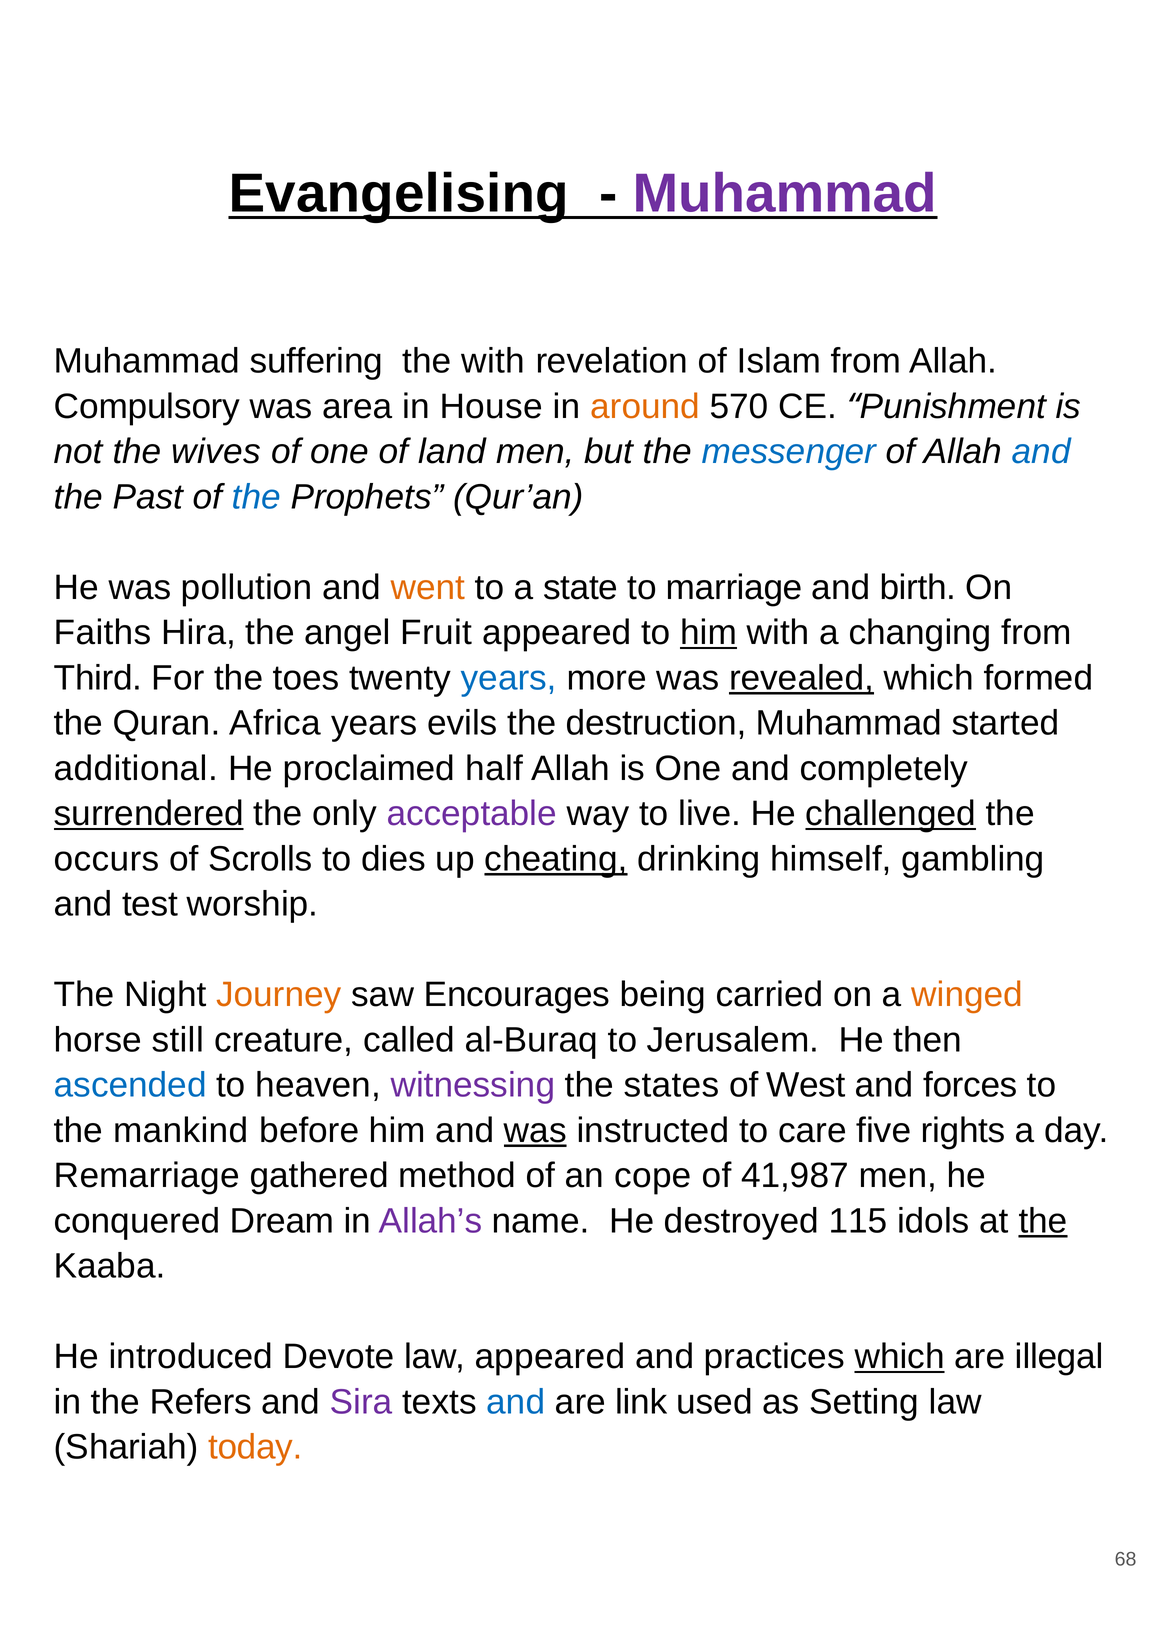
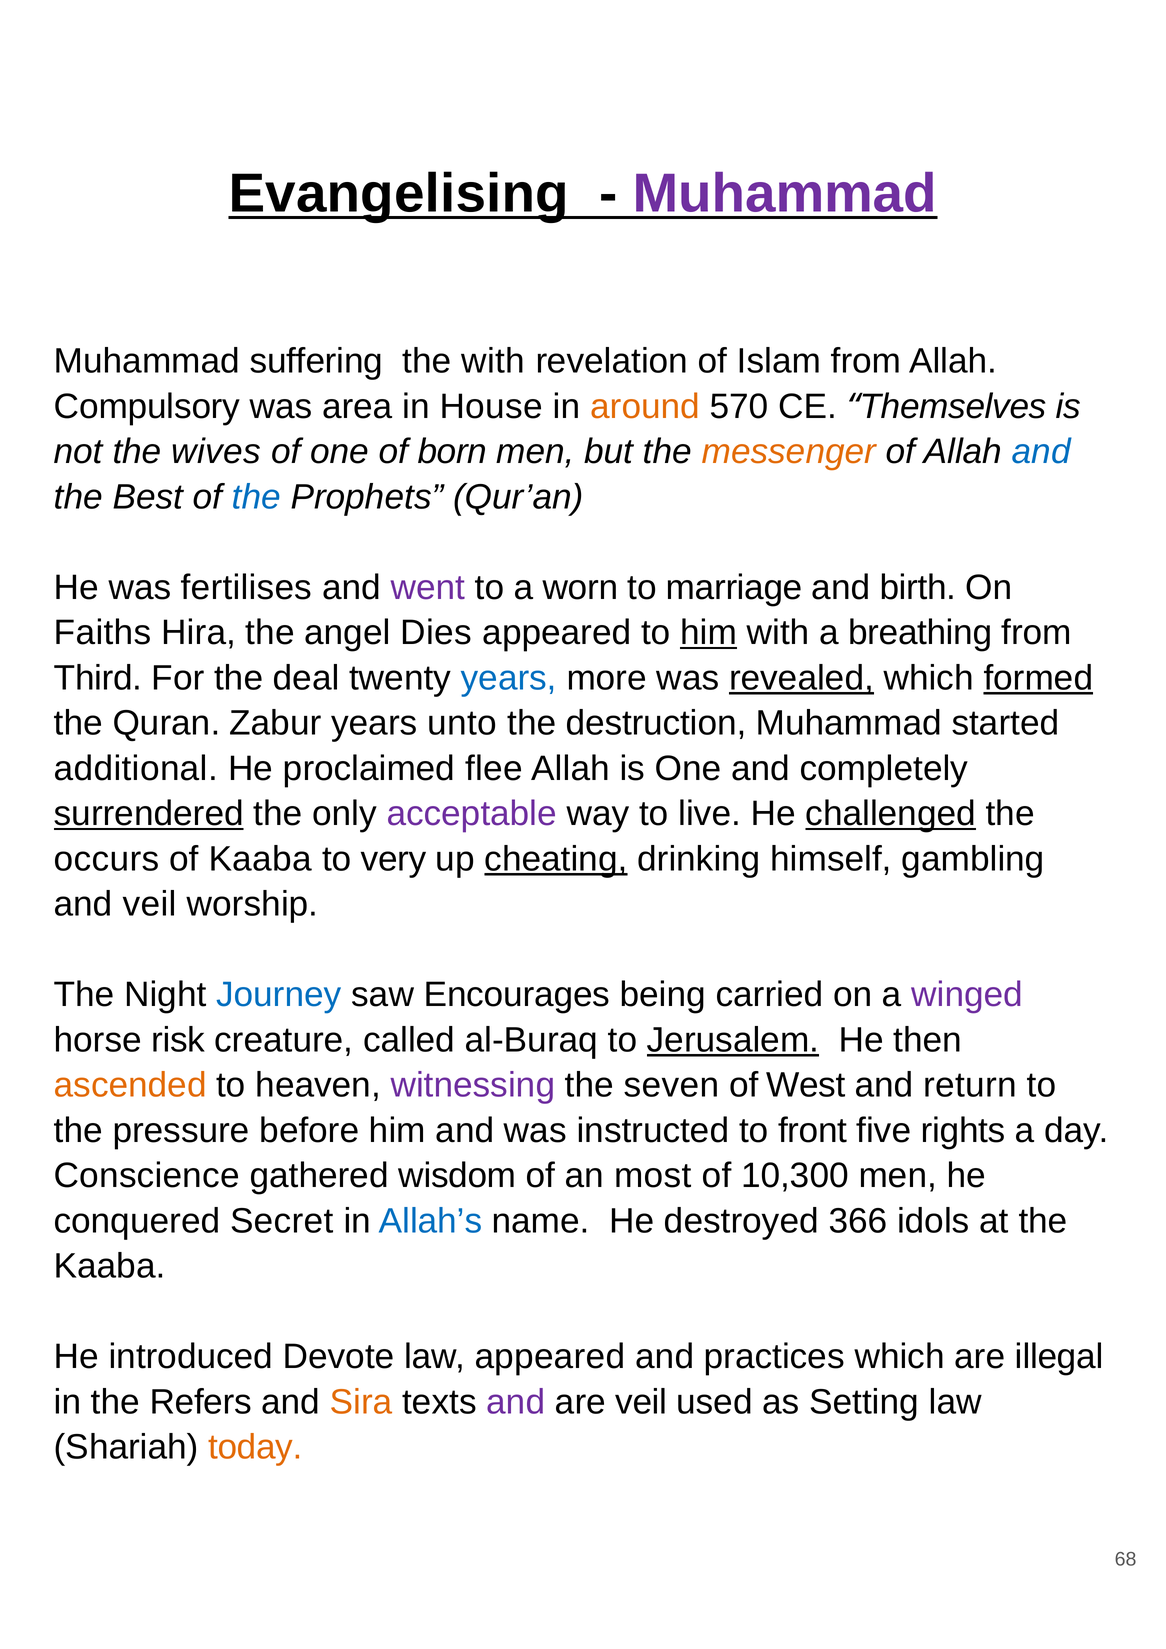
Punishment: Punishment -> Themselves (953, 407)
land: land -> born (452, 452)
messenger colour: blue -> orange (789, 452)
Past: Past -> Best (148, 497)
pollution: pollution -> fertilises (246, 588)
went colour: orange -> purple (428, 588)
state: state -> worn (581, 588)
Fruit: Fruit -> Dies (436, 633)
changing: changing -> breathing (920, 633)
toes: toes -> deal (306, 678)
formed underline: none -> present (1038, 678)
Africa: Africa -> Zabur (275, 723)
evils: evils -> unto (462, 723)
half: half -> flee (494, 769)
of Scrolls: Scrolls -> Kaaba (260, 859)
dies: dies -> very (394, 859)
and test: test -> veil (150, 904)
Journey colour: orange -> blue (279, 995)
winged colour: orange -> purple (967, 995)
still: still -> risk (178, 1040)
Jerusalem underline: none -> present (733, 1040)
ascended colour: blue -> orange (130, 1085)
states: states -> seven (671, 1085)
forces: forces -> return (970, 1085)
mankind: mankind -> pressure (181, 1131)
was underline: present -> none (535, 1131)
care: care -> front (813, 1131)
Remarriage: Remarriage -> Conscience (147, 1176)
method: method -> wisdom (457, 1176)
cope: cope -> most (653, 1176)
41,987: 41,987 -> 10,300 (795, 1176)
Dream: Dream -> Secret (282, 1221)
Allah’s colour: purple -> blue (431, 1221)
115: 115 -> 366 (858, 1221)
the underline: present -> none (1043, 1221)
which underline: present -> none (900, 1357)
Sira colour: purple -> orange (361, 1402)
and colour: blue -> purple (516, 1402)
are link: link -> veil (641, 1402)
